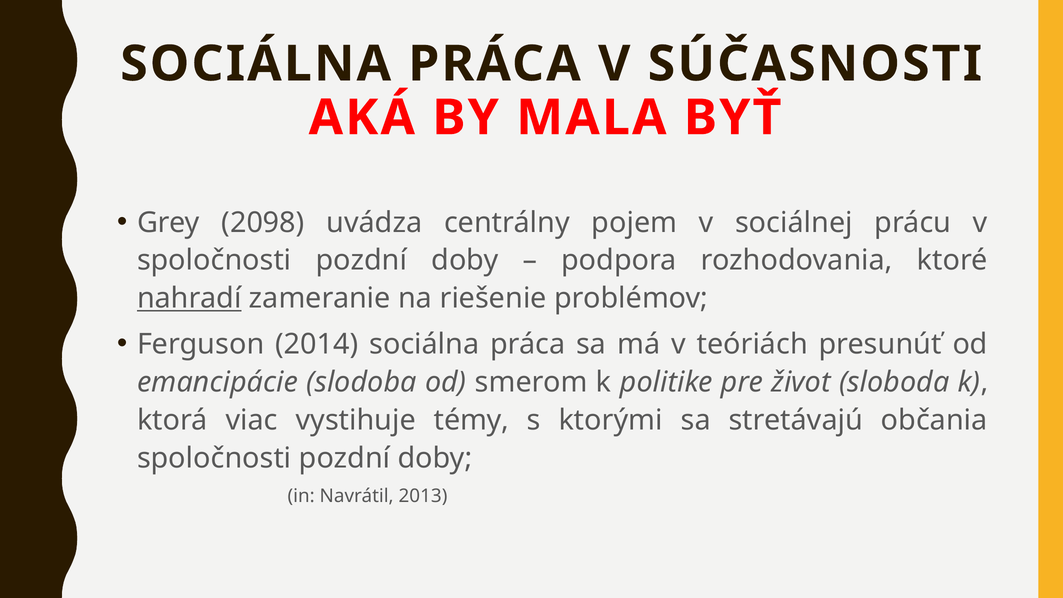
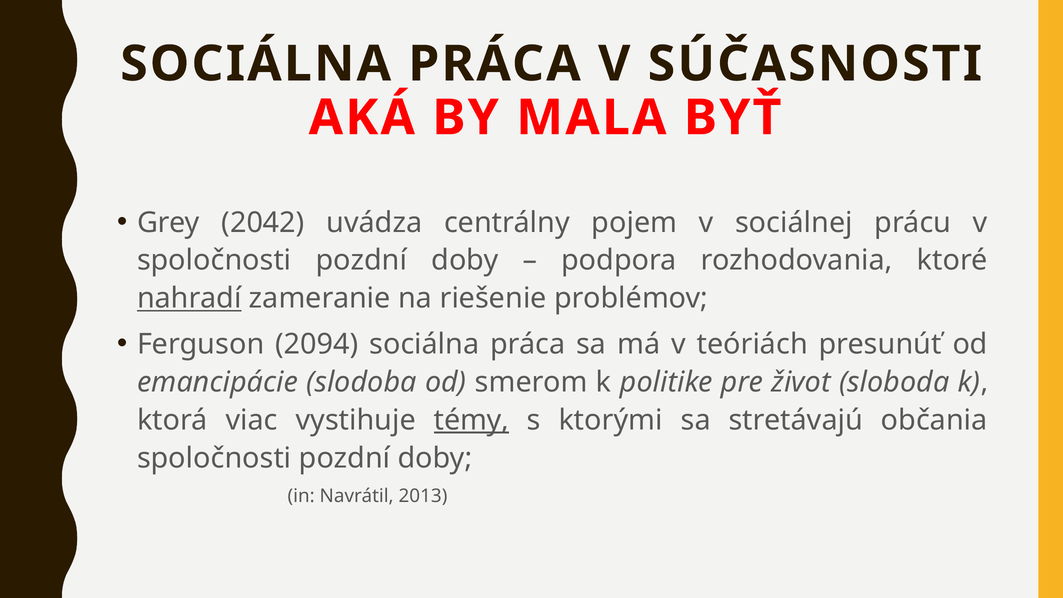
2098: 2098 -> 2042 (263, 222)
2014: 2014 -> 2094 (317, 344)
témy underline: none -> present (471, 420)
